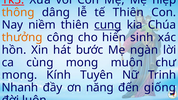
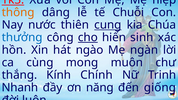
tế Thiên: Thiên -> Chuỗi (128, 12)
niềm: niềm -> nước (42, 25)
thưởng colour: orange -> blue (22, 37)
cho underline: none -> present (88, 37)
bước: bước -> ngào (90, 50)
mong: mong -> thắng (19, 75)
Tuyên: Tuyên -> Chính (97, 75)
